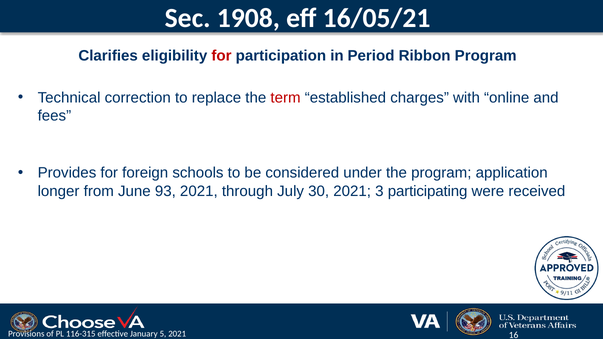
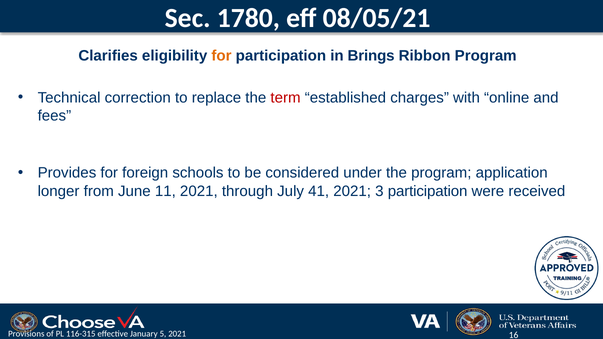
1908: 1908 -> 1780 (248, 18)
16/05/21: 16/05/21 -> 08/05/21 (377, 18)
for colour: red -> orange (221, 56)
Period: Period -> Brings (371, 56)
93: 93 -> 11 (165, 191)
30: 30 -> 41 (319, 191)
3 participating: participating -> participation (428, 191)
